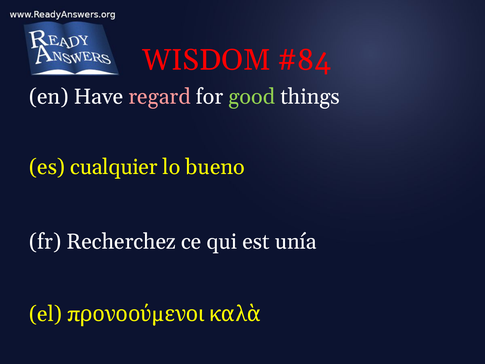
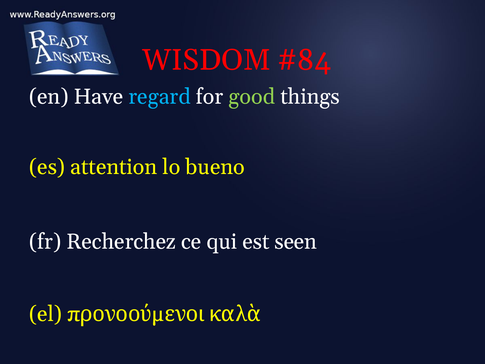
regard colour: pink -> light blue (160, 97)
cualquier: cualquier -> attention (114, 167)
unía: unía -> seen (296, 242)
